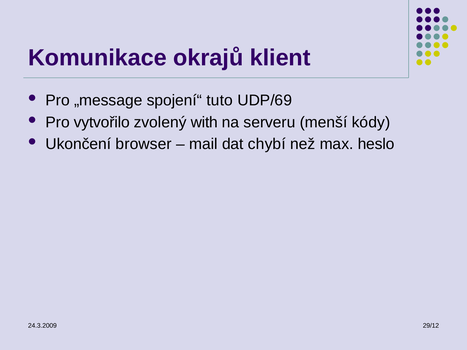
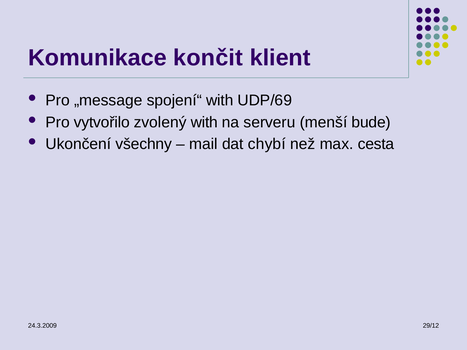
okrajů: okrajů -> končit (208, 58)
spojení“ tuto: tuto -> with (220, 101)
kódy: kódy -> bude (371, 122)
browser: browser -> všechny (144, 144)
heslo: heslo -> cesta (376, 144)
